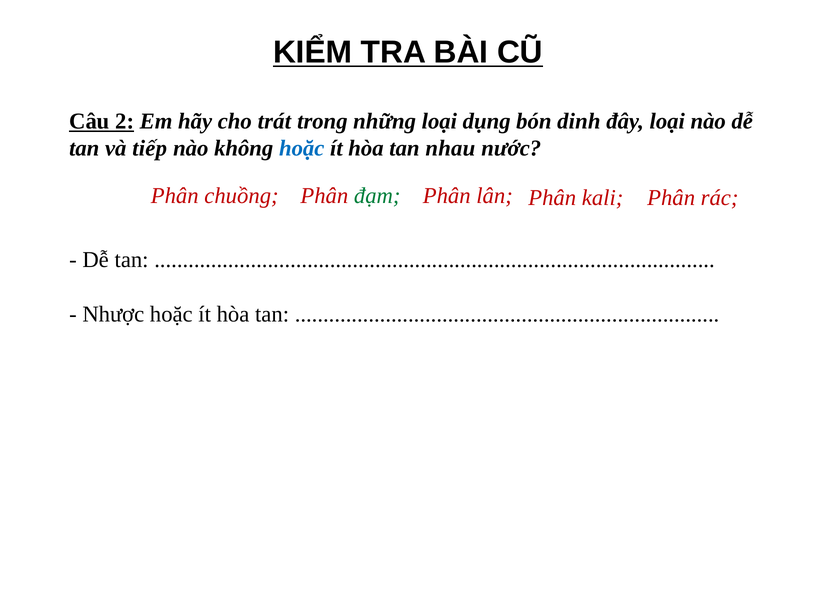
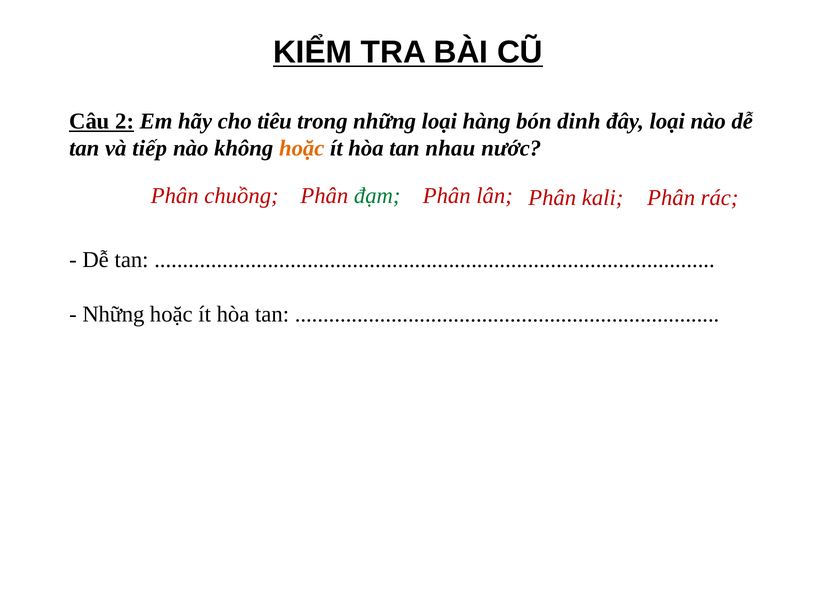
trát: trát -> tiêu (275, 121)
dụng: dụng -> hàng (487, 121)
hoặc colour: blue -> orange (302, 148)
Nhược: Nhược -> Những (113, 314)
